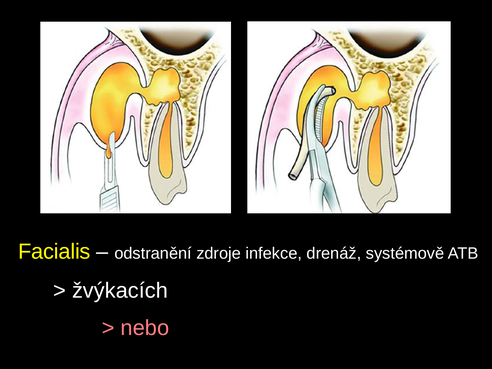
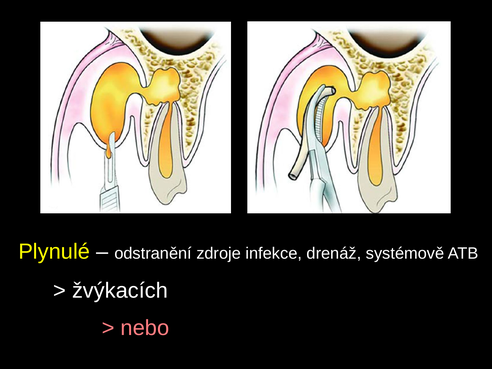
Facialis: Facialis -> Plynulé (54, 252)
